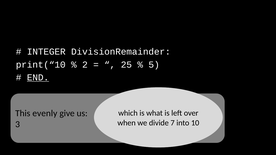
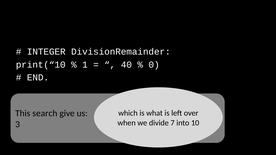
2: 2 -> 1 (85, 65)
25: 25 -> 40 (126, 65)
5: 5 -> 0 (154, 65)
END underline: present -> none (38, 78)
evenly: evenly -> search (45, 114)
